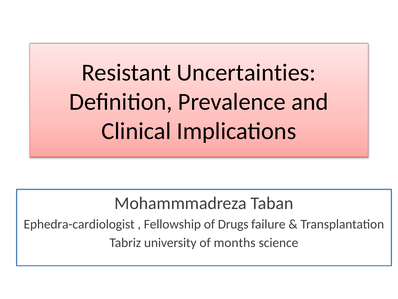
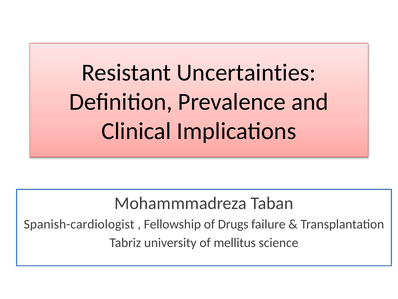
Ephedra-cardiologist: Ephedra-cardiologist -> Spanish-cardiologist (79, 224)
months: months -> mellitus (235, 242)
